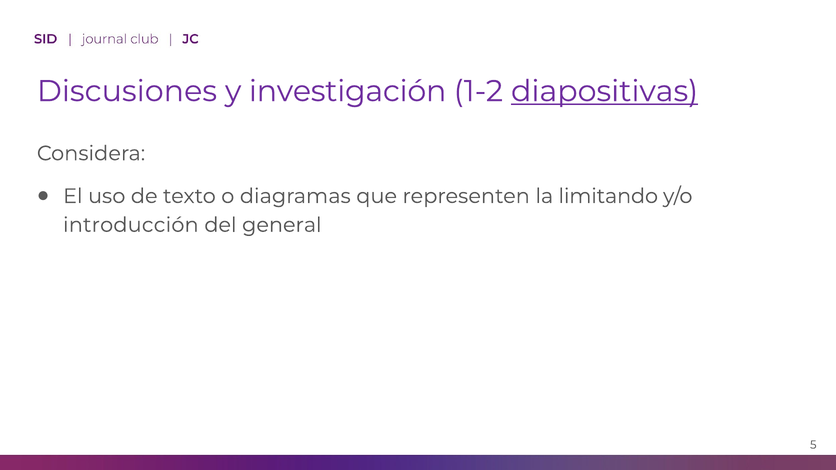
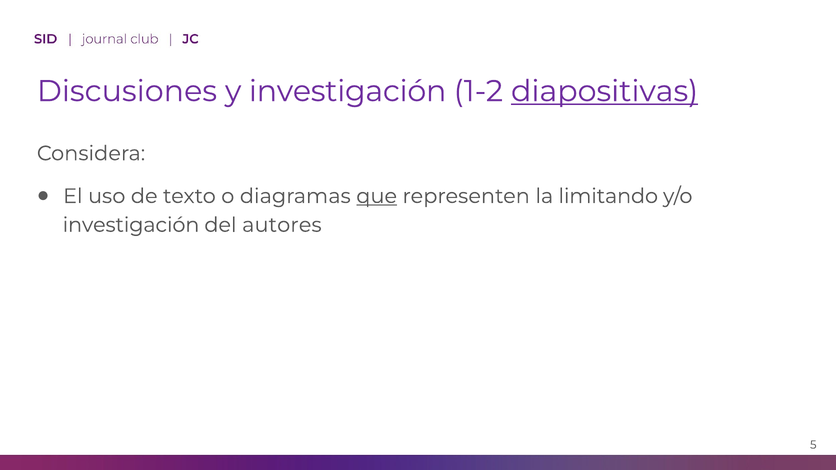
que underline: none -> present (377, 196)
introducción: introducción -> investigación (131, 225)
general: general -> autores (282, 225)
